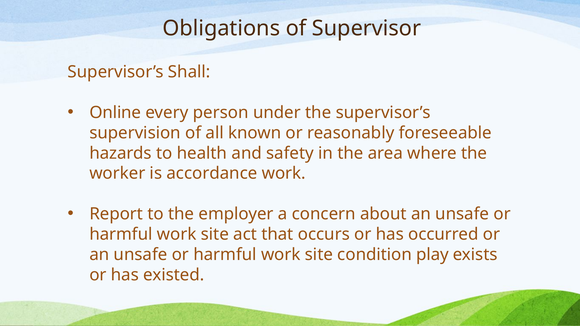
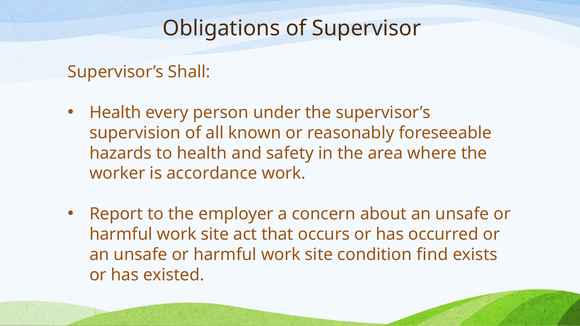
Online: Online -> Health (115, 113)
play: play -> find (432, 255)
